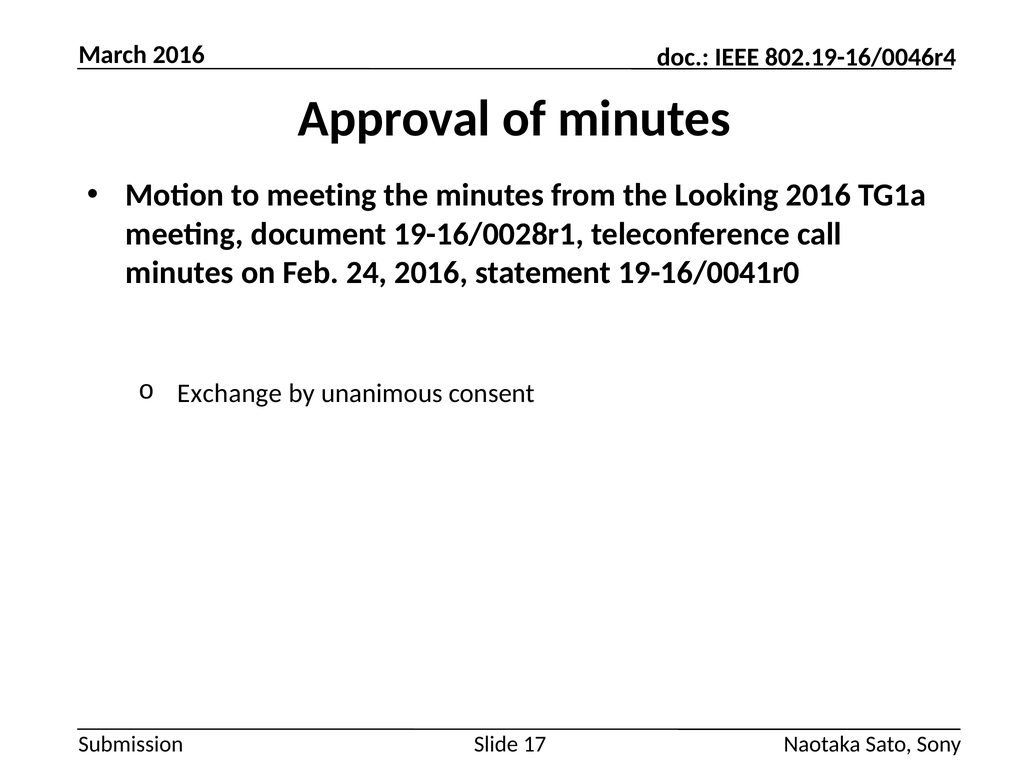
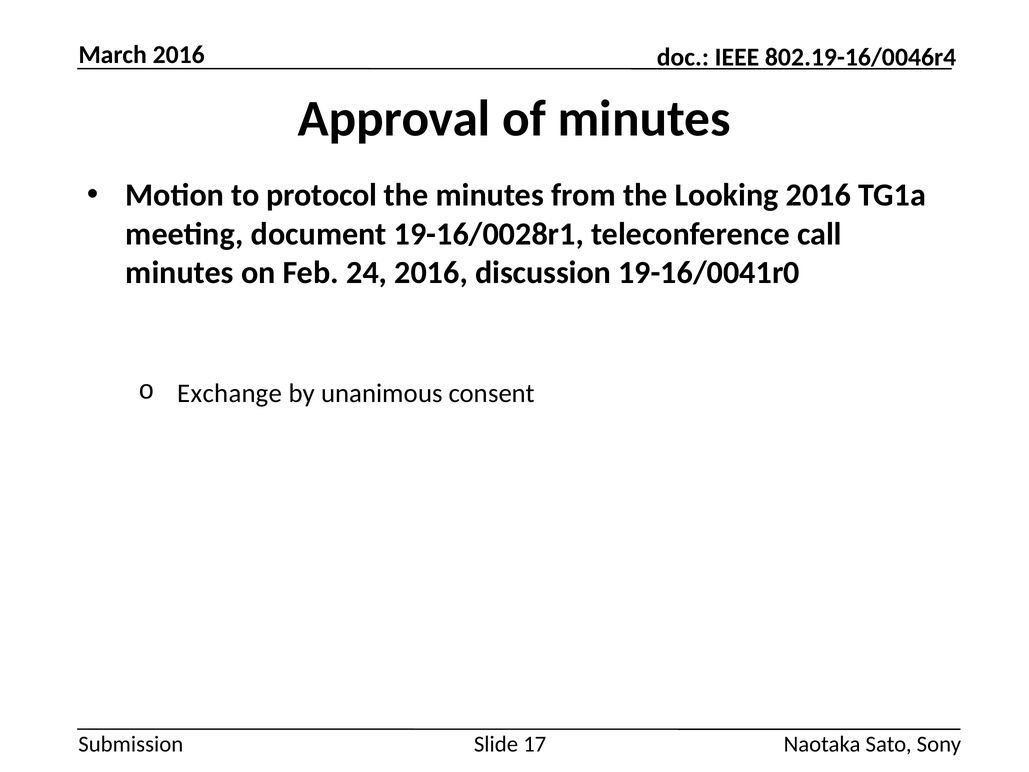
to meeting: meeting -> protocol (322, 195)
statement: statement -> discussion (543, 272)
